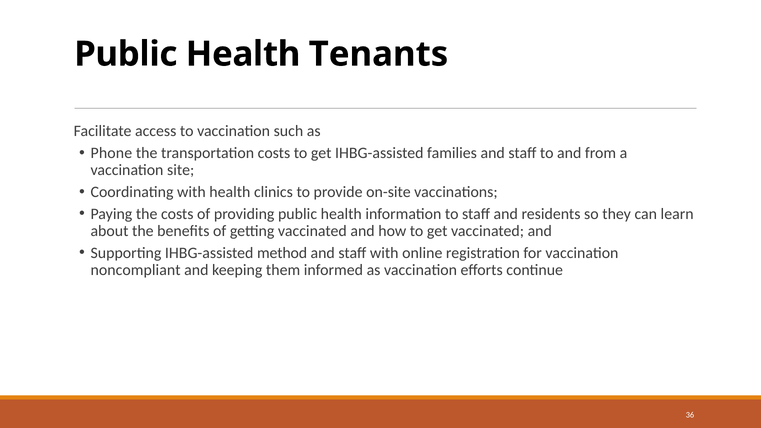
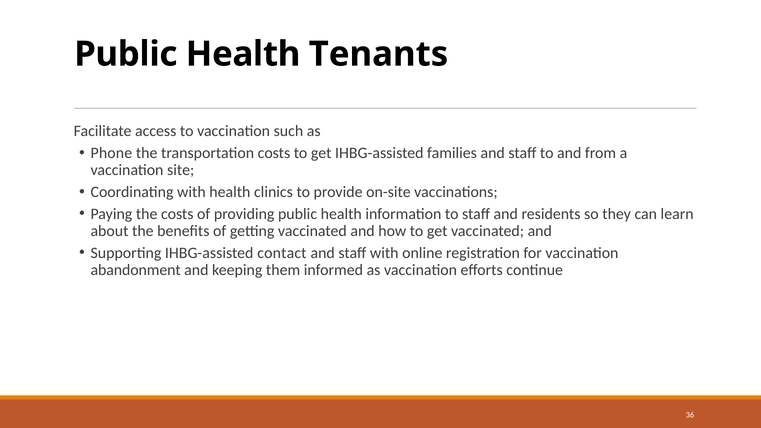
method: method -> contact (282, 253)
noncompliant: noncompliant -> abandonment (136, 270)
